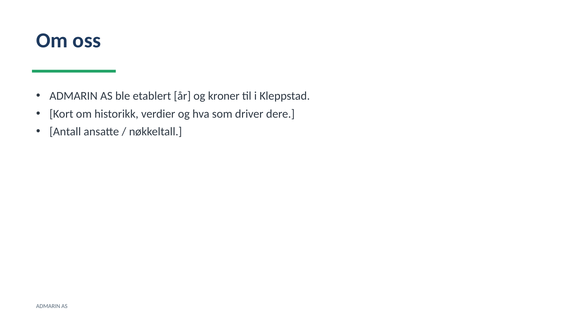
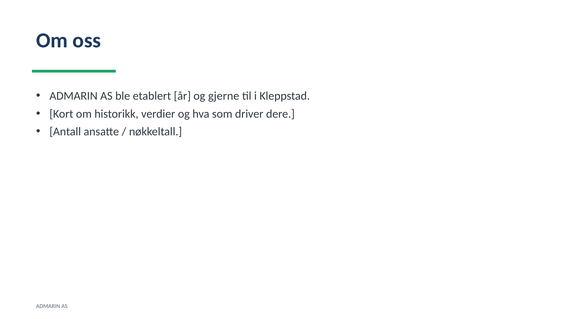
kroner: kroner -> gjerne (224, 96)
